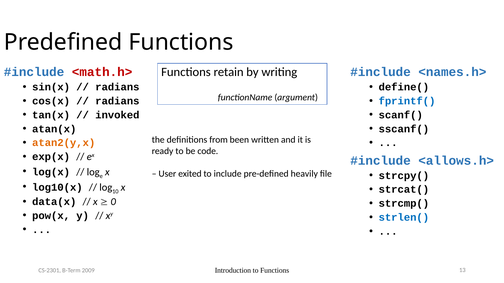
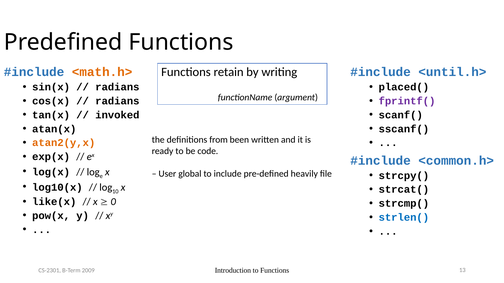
<math.h> colour: red -> orange (102, 72)
<names.h>: <names.h> -> <until.h> (452, 72)
define(: define( -> placed( (404, 87)
fprintf( colour: blue -> purple (407, 101)
<allows.h>: <allows.h> -> <common.h> (456, 161)
exited: exited -> global (190, 174)
data(x: data(x -> like(x (54, 202)
